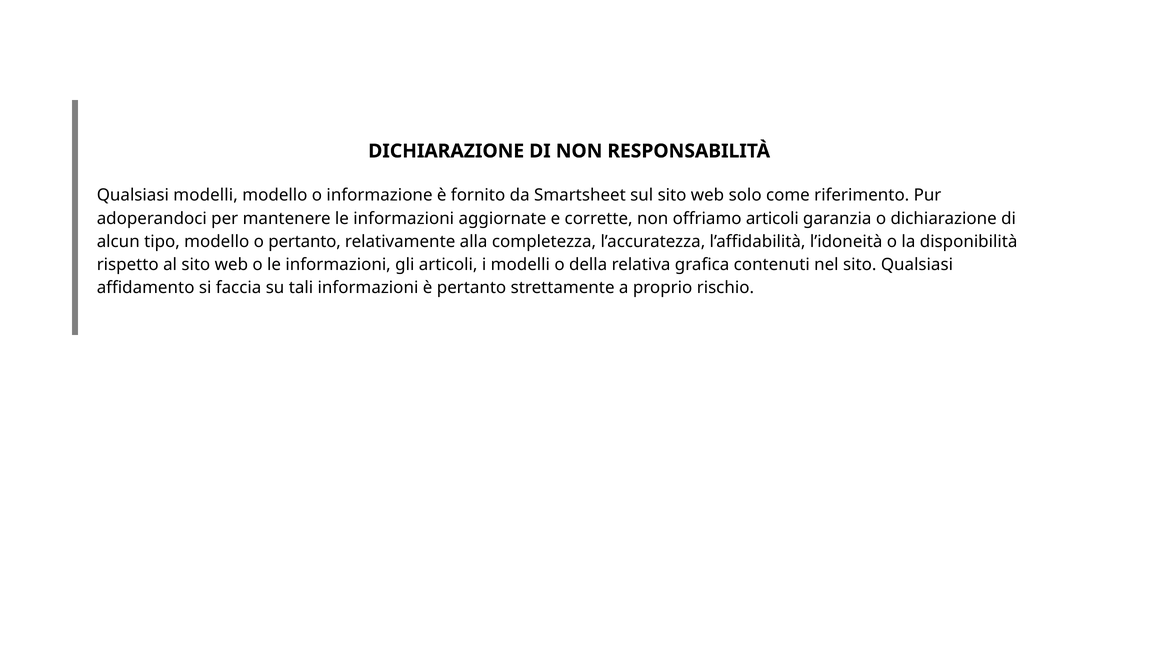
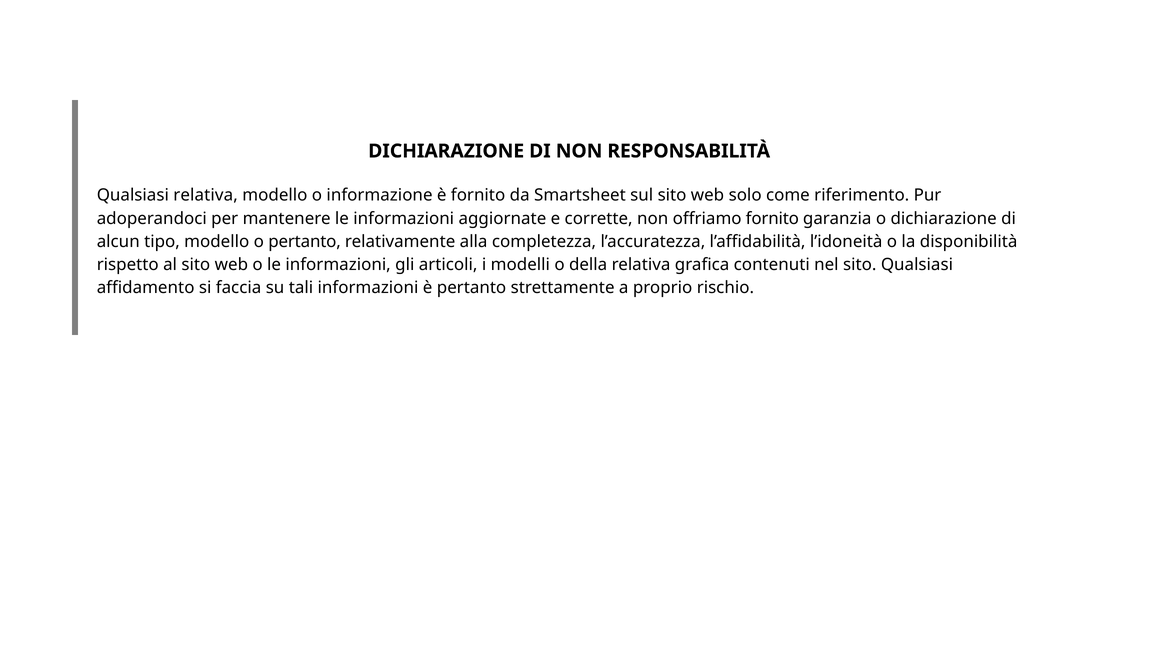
Qualsiasi modelli: modelli -> relativa (206, 195)
offriamo articoli: articoli -> fornito (772, 218)
